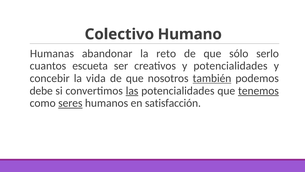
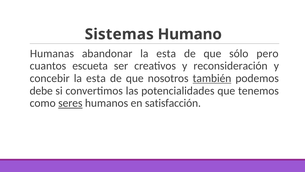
Colectivo: Colectivo -> Sistemas (119, 34)
abandonar la reto: reto -> esta (166, 53)
serlo: serlo -> pero (267, 53)
y potencialidades: potencialidades -> reconsideración (231, 66)
concebir la vida: vida -> esta (96, 78)
las underline: present -> none (132, 90)
tenemos underline: present -> none (258, 90)
